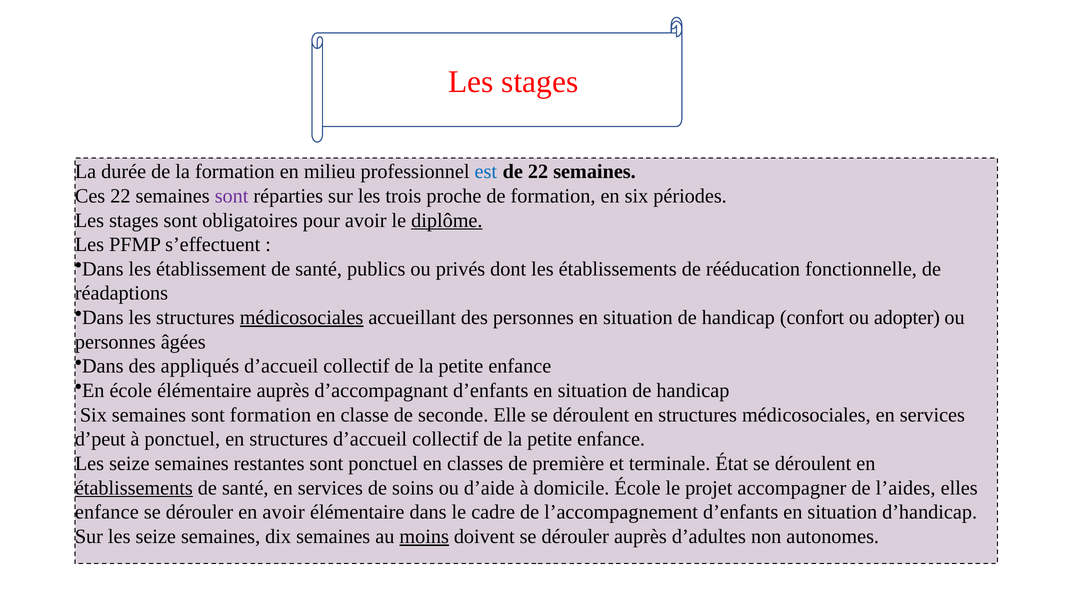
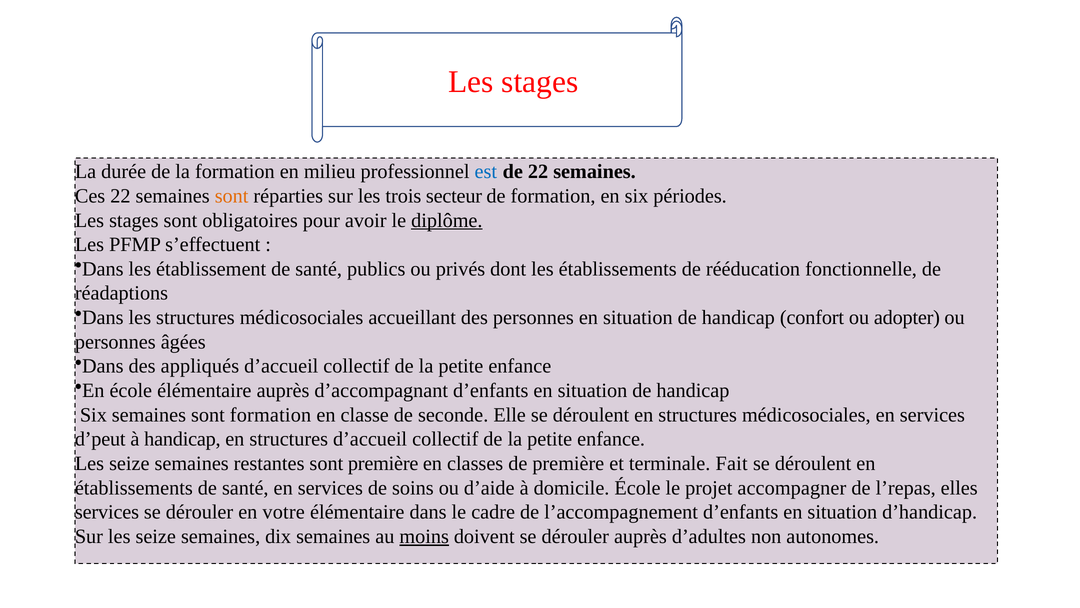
sont colour: purple -> orange (232, 196)
proche: proche -> secteur (454, 196)
médicosociales underline: present -> none (302, 317)
à ponctuel: ponctuel -> handicap (182, 439)
sont ponctuel: ponctuel -> première (383, 463)
État: État -> Fait (732, 463)
établissements underline: present -> none (134, 487)
l’aides: l’aides -> l’repas (906, 487)
enfance: enfance -> services (107, 512)
en avoir: avoir -> votre (284, 512)
